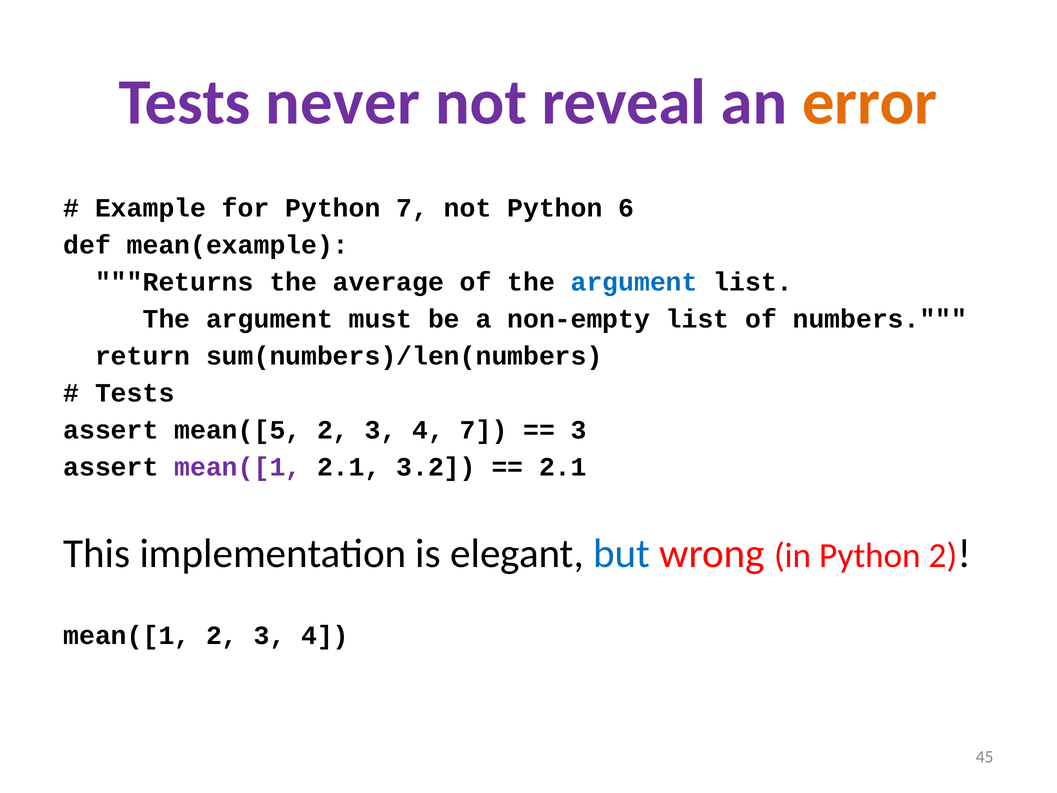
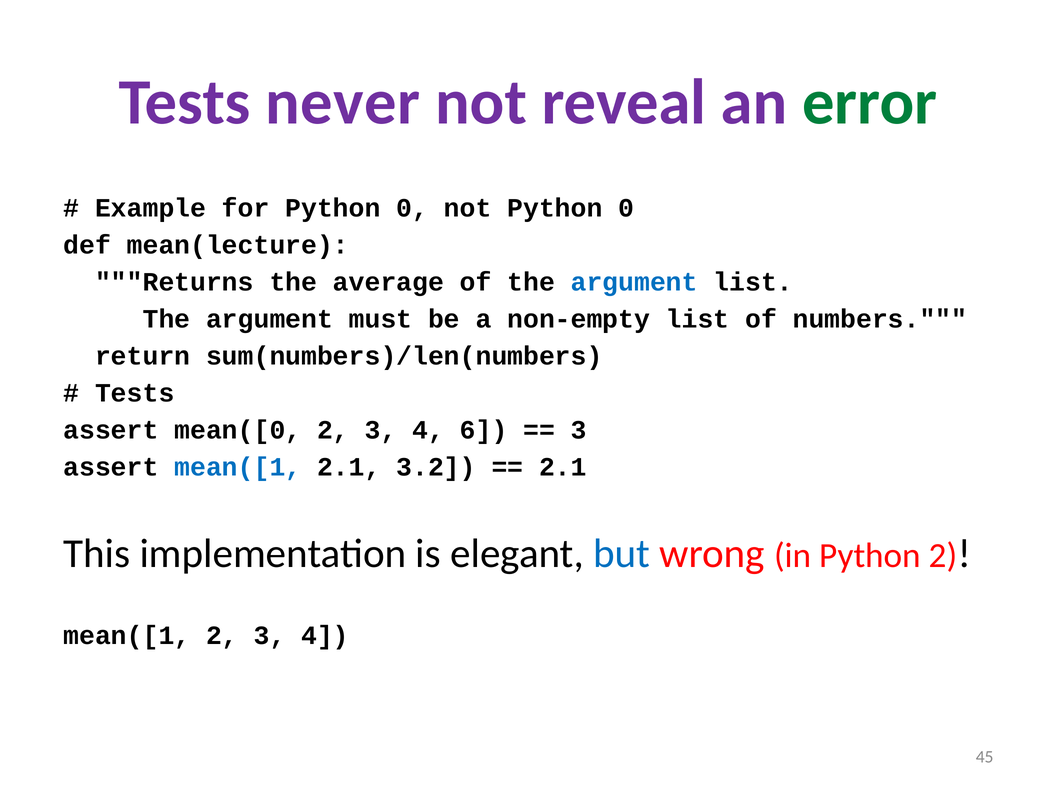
error colour: orange -> green (870, 102)
for Python 7: 7 -> 0 (412, 208)
not Python 6: 6 -> 0 (626, 208)
mean(example: mean(example -> mean(lecture (238, 245)
mean([5: mean([5 -> mean([0 (238, 430)
4 7: 7 -> 6 (484, 430)
mean([1 colour: purple -> blue (238, 467)
